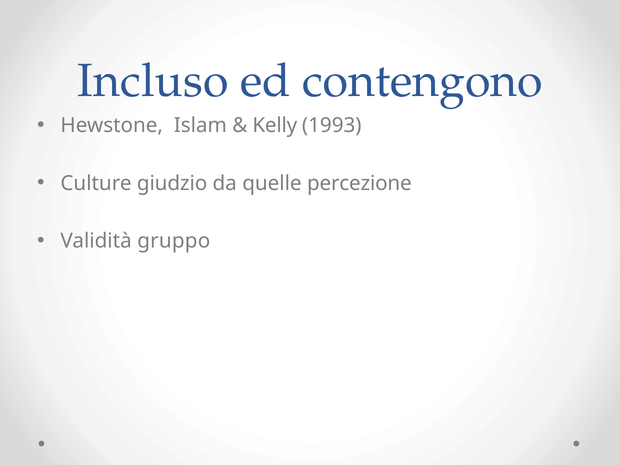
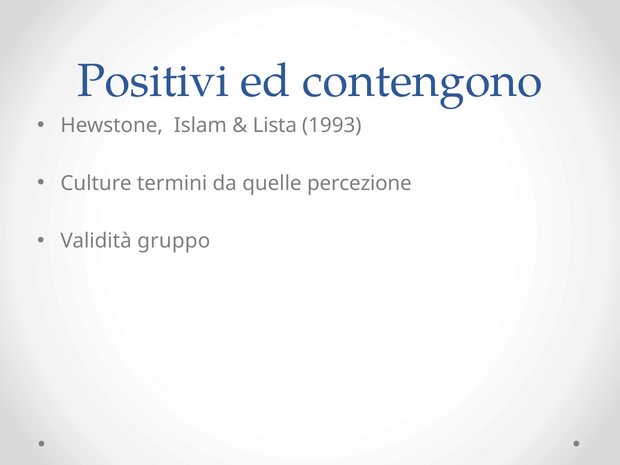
Incluso: Incluso -> Positivi (153, 81)
Kelly: Kelly -> Lista (275, 125)
giudzio: giudzio -> termini (172, 183)
